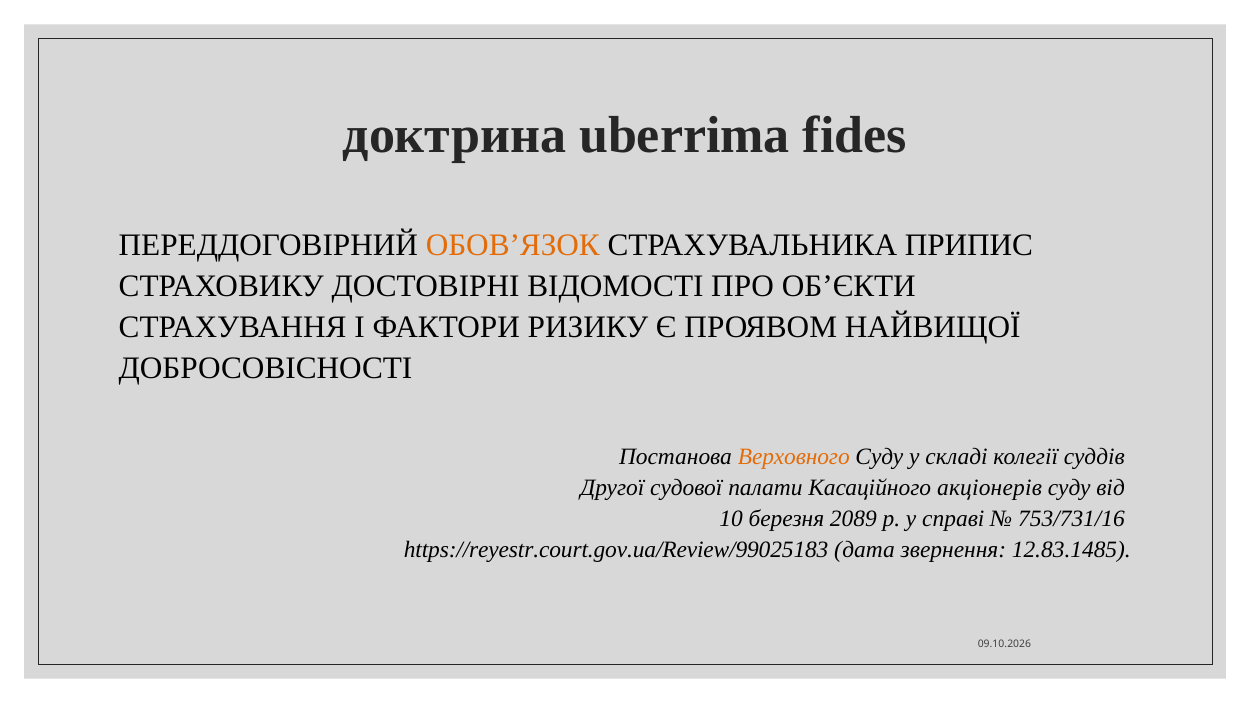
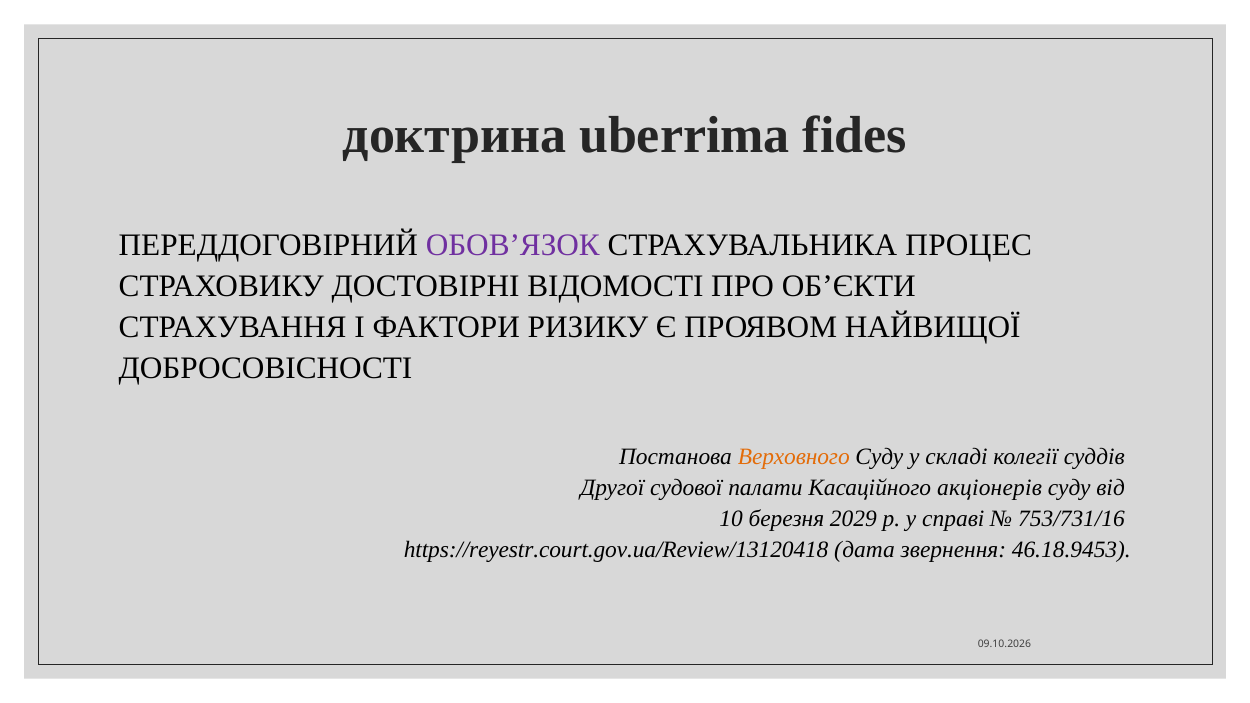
ОБОВ’ЯЗОК colour: orange -> purple (513, 245)
ПРИПИС: ПРИПИС -> ПРОЦЕС (969, 245)
2089: 2089 -> 2029 (853, 519)
https://reyestr.court.gov.ua/Review/99025183: https://reyestr.court.gov.ua/Review/99025183 -> https://reyestr.court.gov.ua/Review/13120418 (616, 549)
12.83.1485: 12.83.1485 -> 46.18.9453 (1071, 549)
